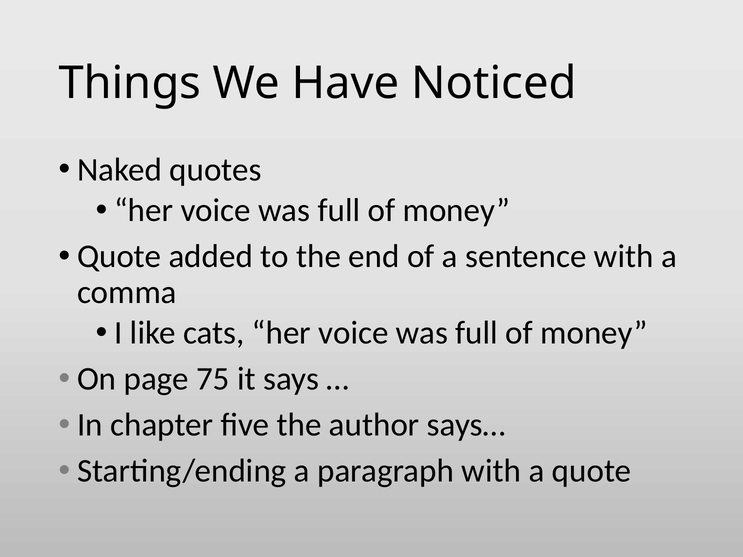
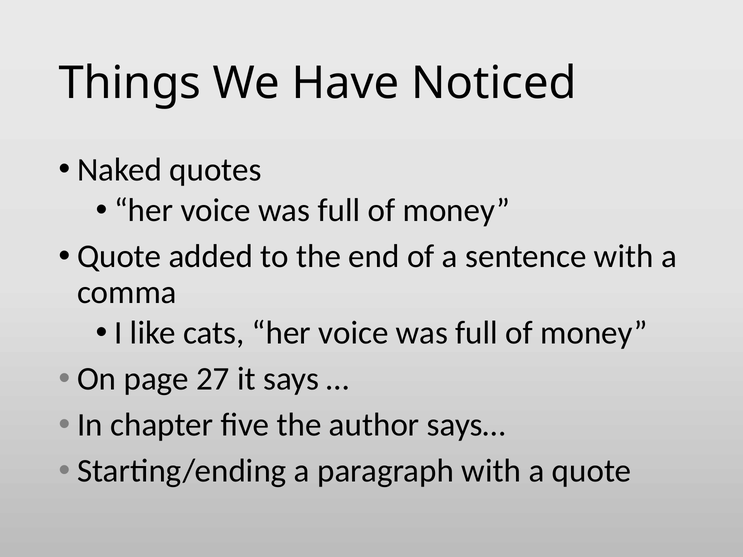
75: 75 -> 27 (213, 379)
